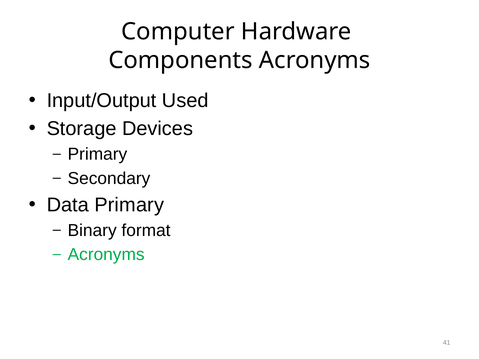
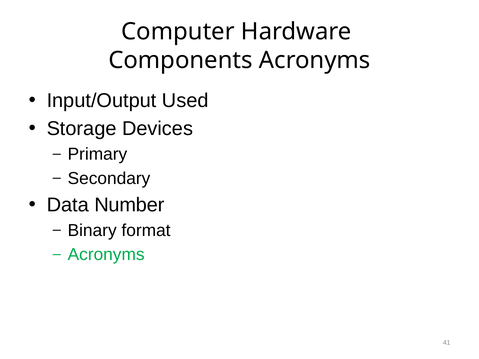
Data Primary: Primary -> Number (129, 205)
